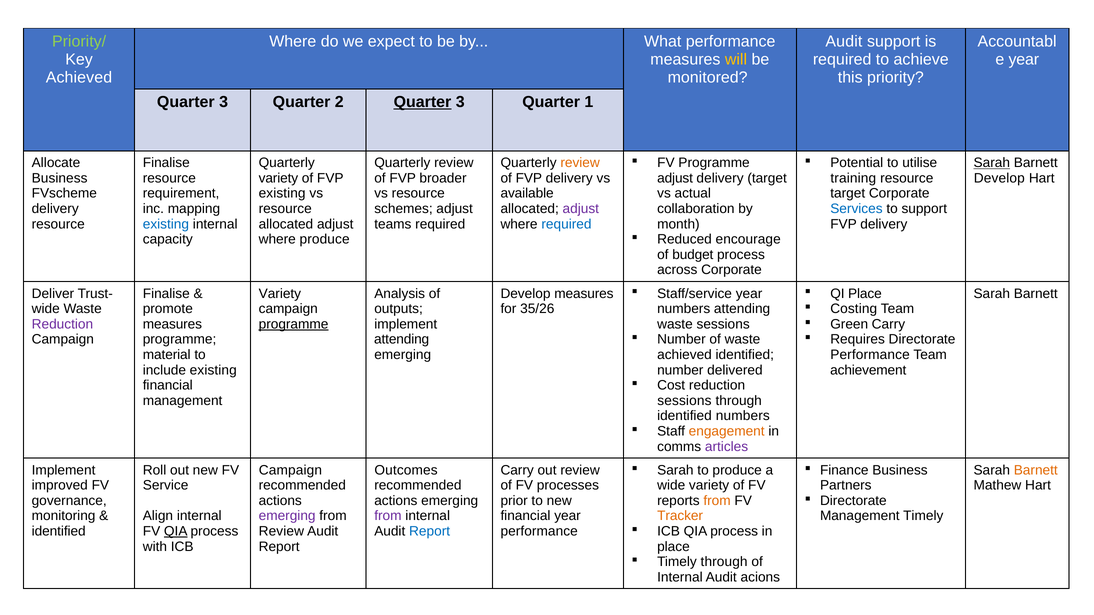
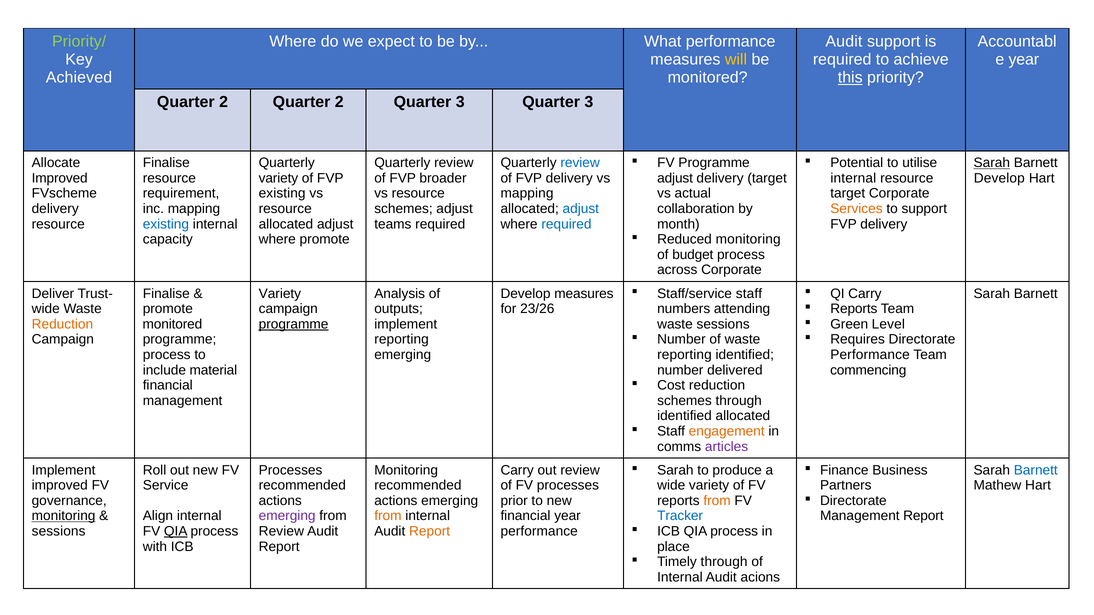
this underline: none -> present (850, 77)
3: 3 -> 2 (224, 102)
Quarter underline: present -> none (422, 102)
3 Quarter 1: 1 -> 3 (589, 102)
review colour: orange -> blue (580, 163)
Business: Business -> Improved (60, 178)
training: training -> internal (853, 178)
available: available -> mapping (527, 194)
adjust colour: purple -> blue (581, 209)
Services colour: blue -> orange (856, 209)
Reduced encourage: encourage -> monitoring (748, 240)
where produce: produce -> promote (325, 240)
Staff/service year: year -> staff (749, 294)
QI Place: Place -> Carry (865, 294)
Costing: Costing -> Reports (854, 309)
35/26: 35/26 -> 23/26 (537, 309)
Green Carry: Carry -> Level (888, 324)
Reduction colour: purple -> orange (62, 324)
measures: measures -> monitored (172, 324)
attending: attending -> reporting (402, 340)
material: material -> process (167, 355)
achieved: achieved -> reporting (684, 355)
include existing: existing -> material (213, 370)
achievement: achievement -> commencing (868, 370)
sessions: sessions -> schemes (684, 401)
identified numbers: numbers -> allocated (743, 416)
Campaign: Campaign -> Processes (291, 470)
Outcomes: Outcomes -> Monitoring (406, 470)
Barnett colour: orange -> blue (1036, 470)
monitoring underline: none -> present (64, 516)
from colour: purple -> orange (388, 516)
Tracker colour: orange -> blue (680, 516)
Management Timely: Timely -> Report (923, 516)
identified: identified -> sessions (59, 532)
Report colour: blue -> orange (430, 532)
